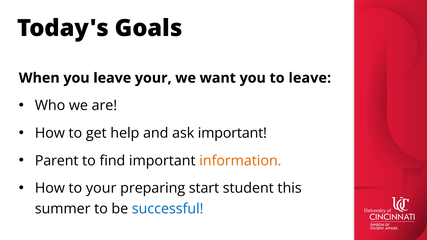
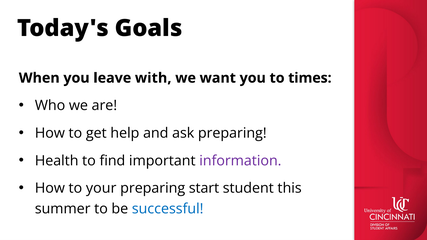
leave your: your -> with (153, 78)
to leave: leave -> times (310, 78)
ask important: important -> preparing (232, 133)
Parent: Parent -> Health (57, 161)
information colour: orange -> purple (240, 161)
